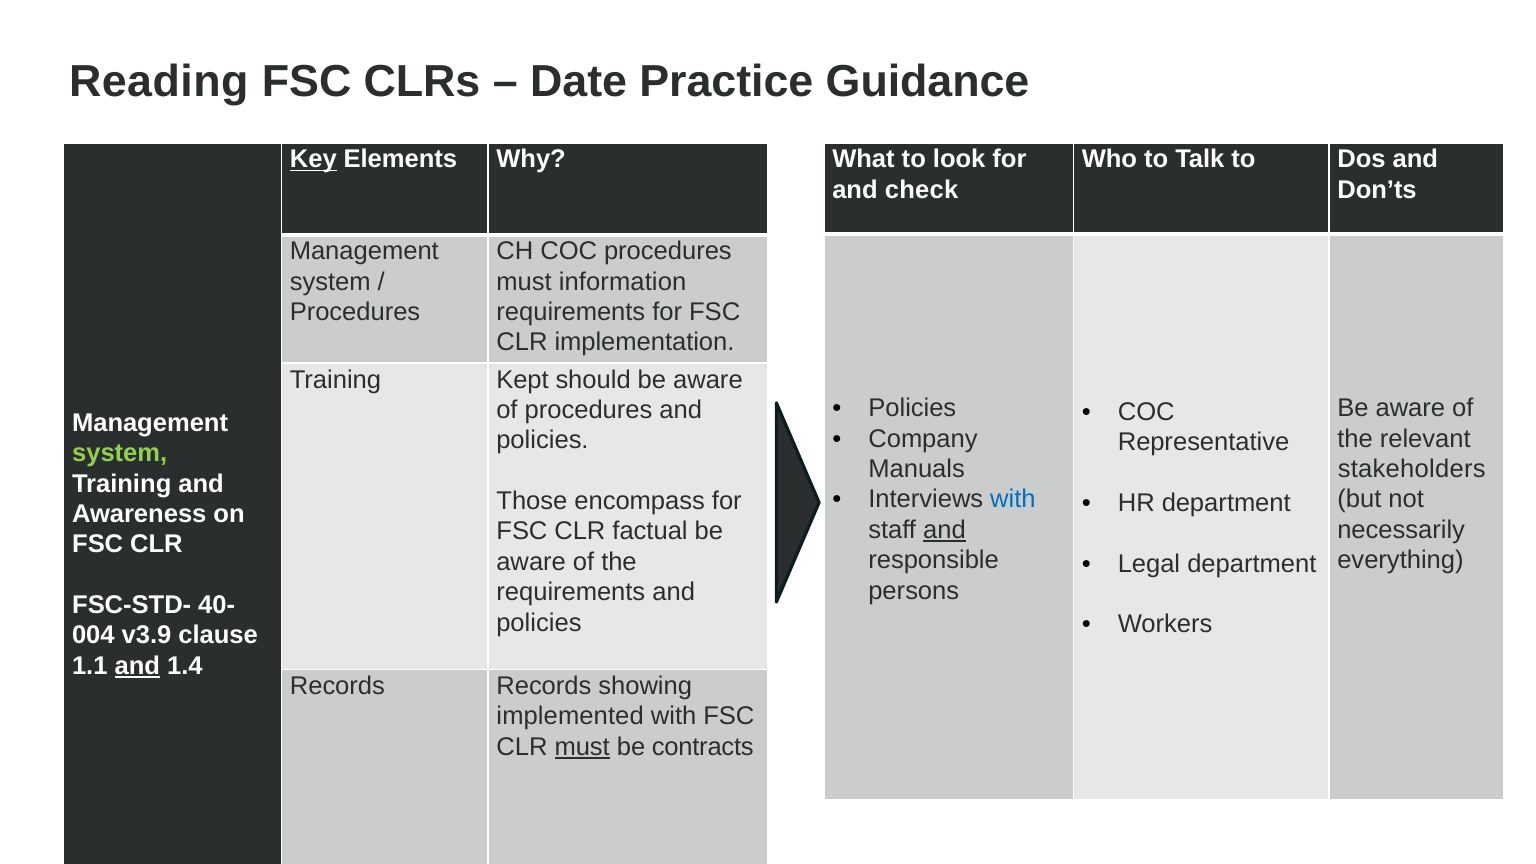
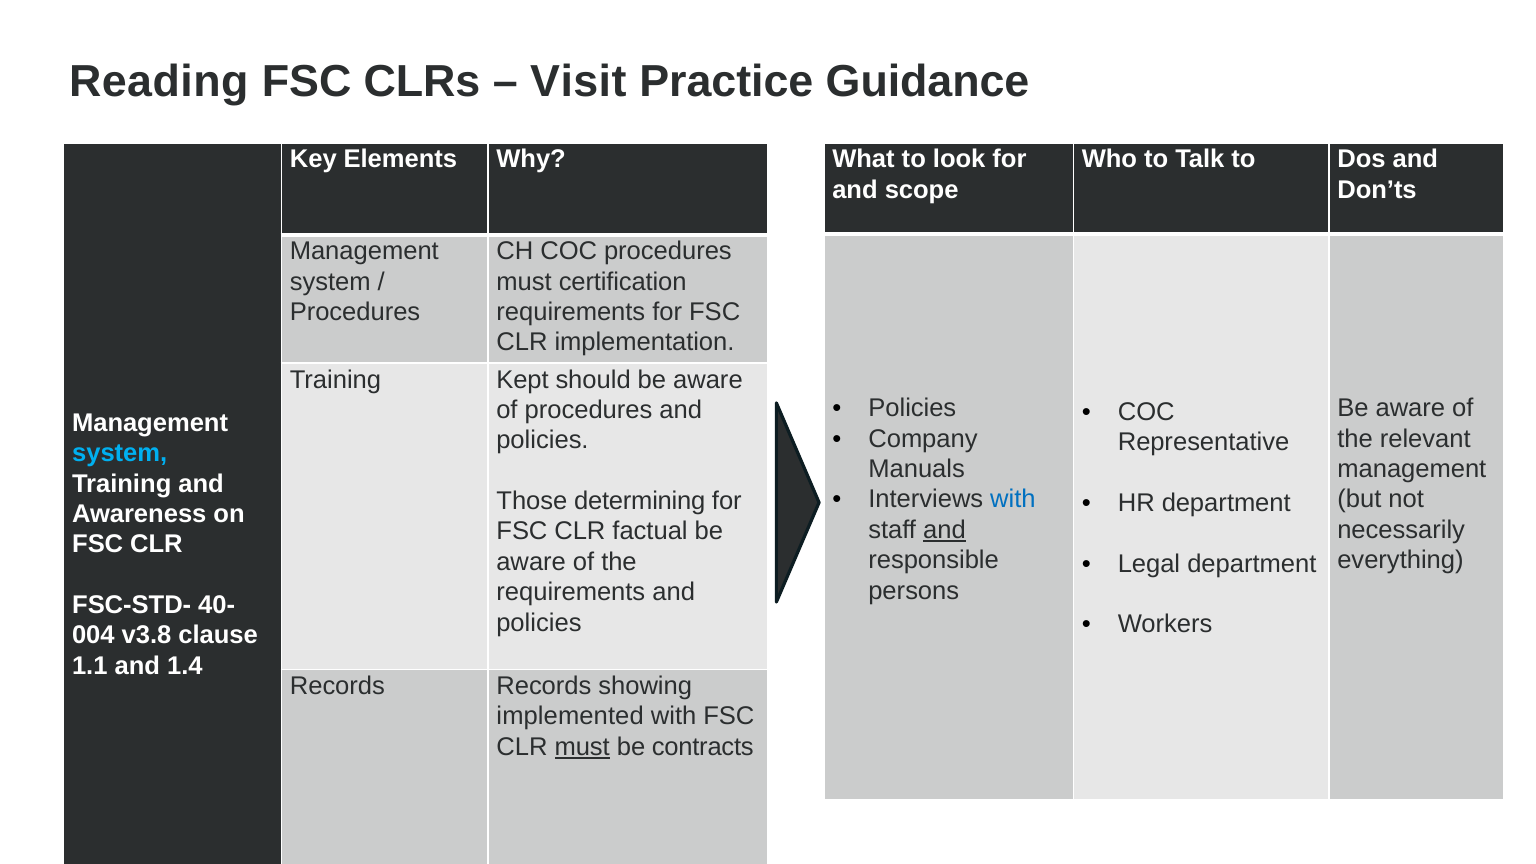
Date: Date -> Visit (578, 82)
Key underline: present -> none (313, 159)
check: check -> scope (922, 190)
information: information -> certification (623, 282)
system colour: light green -> light blue (120, 453)
stakeholders: stakeholders -> management (1412, 469)
encompass: encompass -> determining (640, 501)
v3.9: v3.9 -> v3.8 (147, 635)
and underline: present -> none (137, 666)
